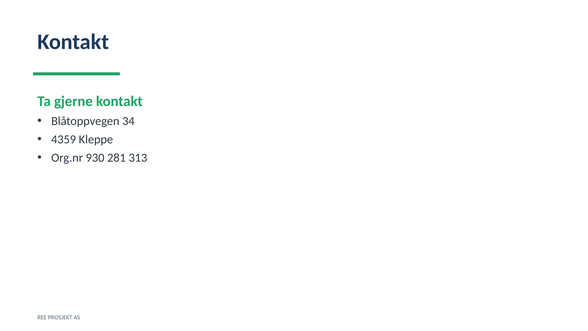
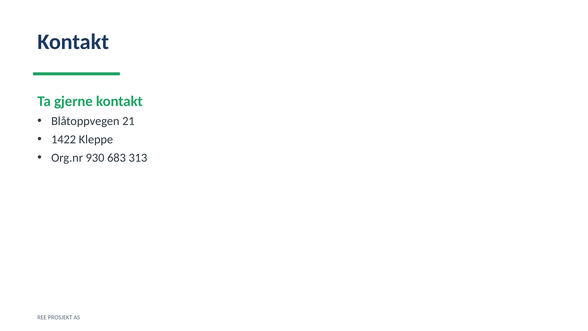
34: 34 -> 21 (128, 121)
4359: 4359 -> 1422 (64, 139)
281: 281 -> 683 (116, 158)
